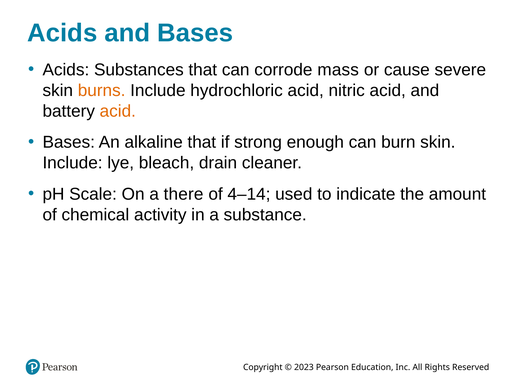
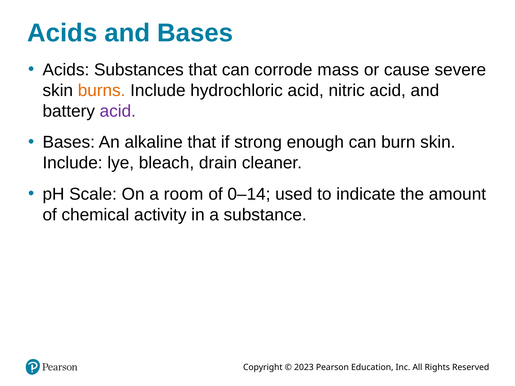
acid colour: orange -> purple (118, 111)
there: there -> room (184, 194)
4–14: 4–14 -> 0–14 (249, 194)
